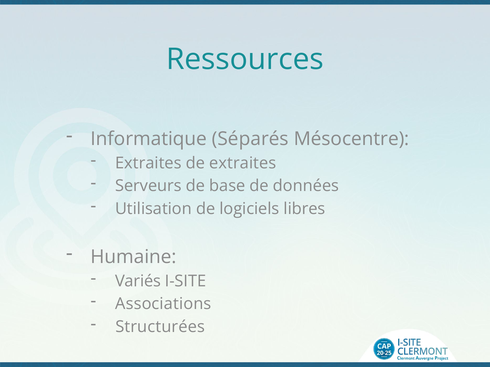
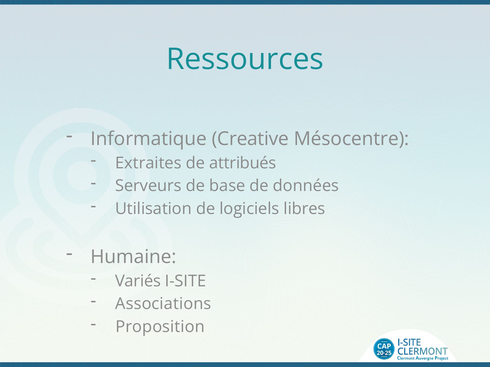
Séparés: Séparés -> Creative (250, 139)
de extraites: extraites -> attribués (243, 163)
Structurées: Structurées -> Proposition (160, 327)
